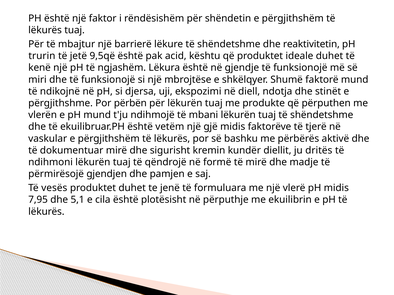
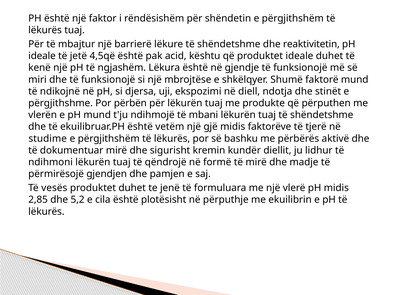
trurin: trurin -> ideale (42, 56)
9,5që: 9,5që -> 4,5që (102, 56)
vaskular: vaskular -> studime (48, 139)
dritës: dritës -> lidhur (319, 151)
7,95: 7,95 -> 2,85 (38, 200)
5,1: 5,1 -> 5,2 (78, 200)
